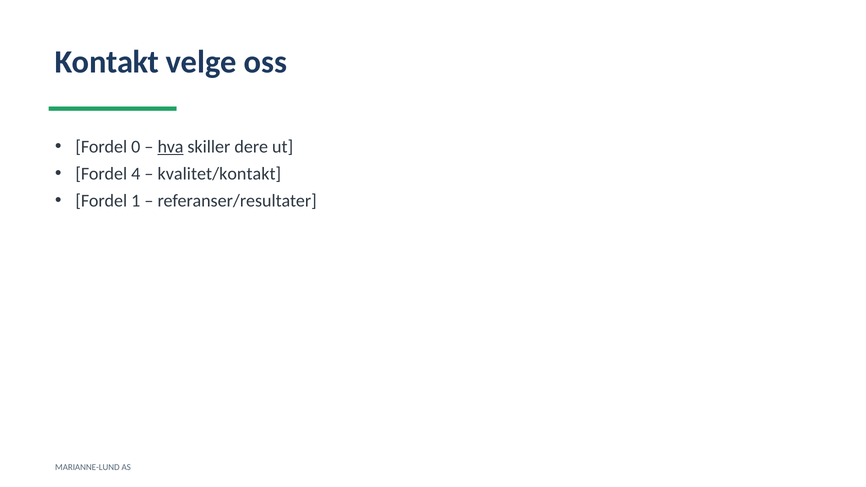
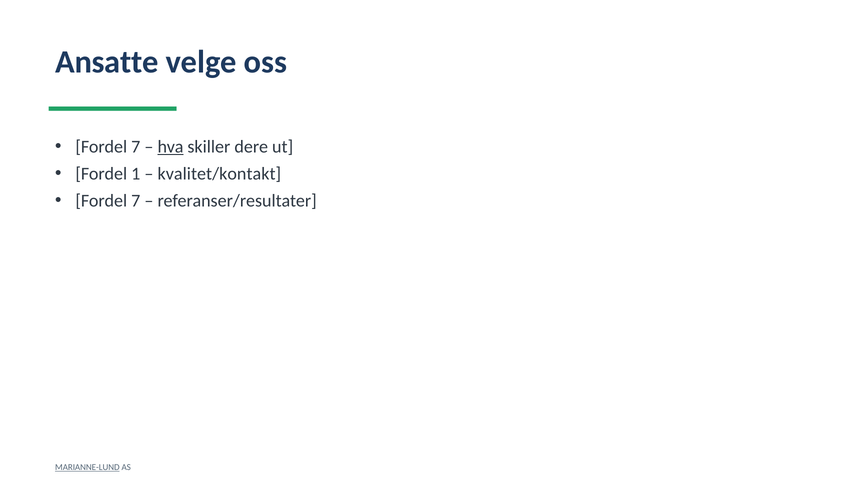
Kontakt: Kontakt -> Ansatte (107, 62)
0: 0 -> 7 (136, 147)
4: 4 -> 1 (136, 174)
1: 1 -> 7 (136, 201)
MARIANNE-LUND underline: none -> present (87, 467)
